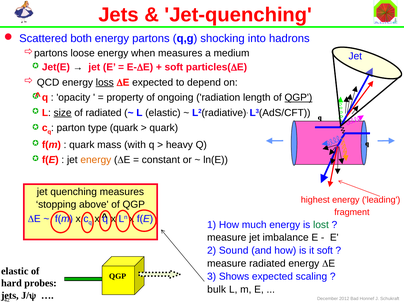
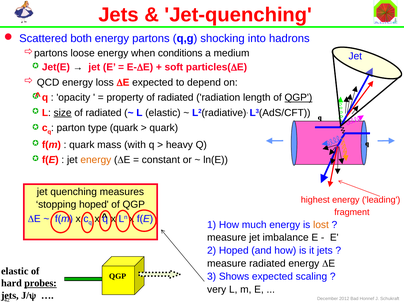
when measures: measures -> conditions (180, 53)
loss underline: present -> none (105, 82)
property of ongoing: ongoing -> radiated (176, 98)
stopping above: above -> hoped (94, 205)
lost colour: green -> orange (321, 225)
2 Sound: Sound -> Hoped (234, 251)
it soft: soft -> jets (325, 251)
probes underline: none -> present (41, 283)
bulk: bulk -> very (217, 289)
